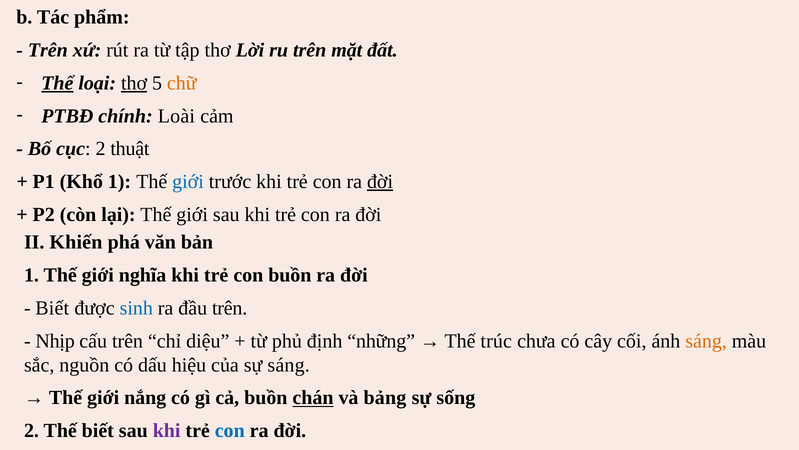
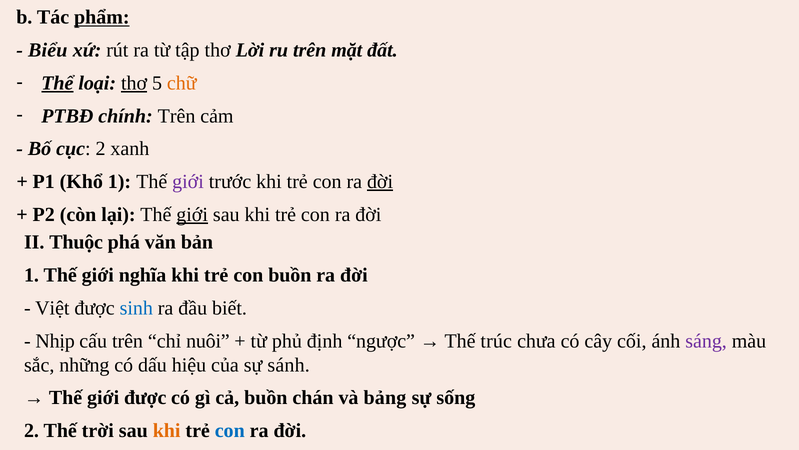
phẩm underline: none -> present (102, 17)
Trên: Trên -> Biểu (48, 50)
chính Loài: Loài -> Trên (177, 116)
thuật: thuật -> xanh (130, 149)
giới colour: blue -> purple (188, 181)
giới underline: none -> present (192, 214)
Khiến: Khiến -> Thuộc (76, 242)
Biết: Biết -> Việt (52, 308)
đầu trên: trên -> biết (230, 308)
diệu: diệu -> nuôi (208, 341)
những: những -> ngược (381, 341)
sáng colour: orange -> purple (706, 341)
nguồn: nguồn -> những (84, 365)
sự sáng: sáng -> sánh (289, 365)
giới nắng: nắng -> được (145, 397)
chán underline: present -> none (313, 397)
Thế biết: biết -> trời (98, 430)
khi colour: purple -> orange (167, 430)
